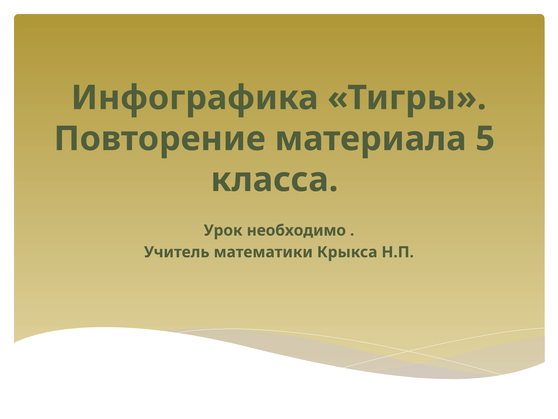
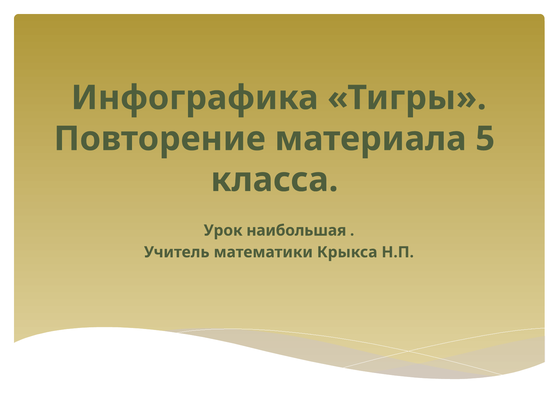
необходимо: необходимо -> наибольшая (296, 230)
